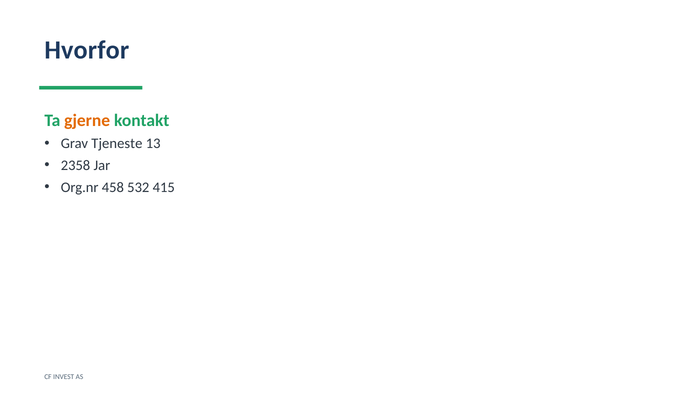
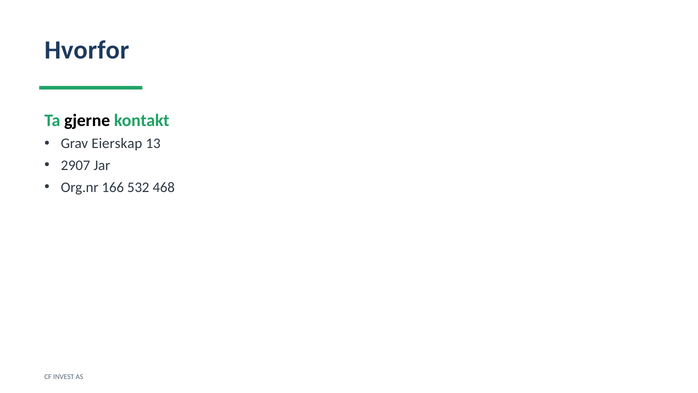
gjerne colour: orange -> black (87, 120)
Tjeneste: Tjeneste -> Eierskap (117, 144)
2358: 2358 -> 2907 (76, 165)
458: 458 -> 166 (113, 187)
415: 415 -> 468 (164, 187)
